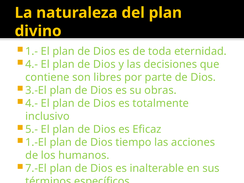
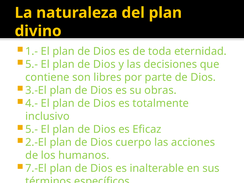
4.-: 4.- -> 5.- (32, 64)
1.-El: 1.-El -> 2.-El (36, 142)
tiempo: tiempo -> cuerpo (133, 142)
